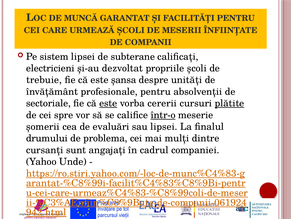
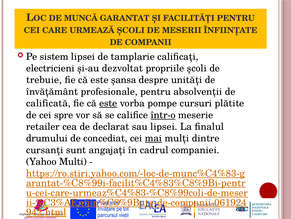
subterane: subterane -> tamplarie (133, 56)
sectoriale: sectoriale -> calificată (48, 103)
cererii: cererii -> pompe (162, 103)
plătite underline: present -> none (229, 103)
şomerii: şomerii -> retailer (43, 126)
evaluări: evaluări -> declarat (111, 126)
problema: problema -> concediat (105, 138)
mai underline: none -> present (153, 138)
Unde: Unde -> Multi (73, 161)
